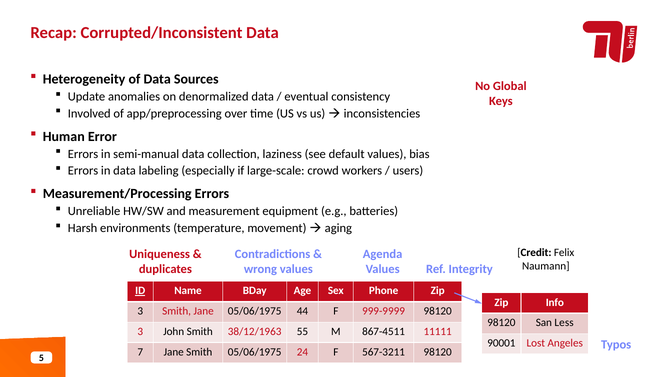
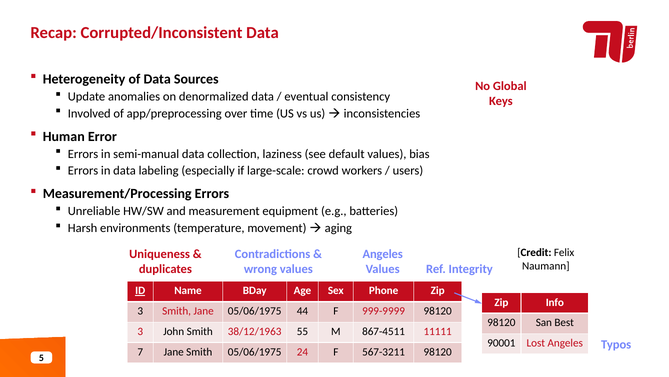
Agenda: Agenda -> Angeles (383, 253)
Less: Less -> Best (564, 322)
